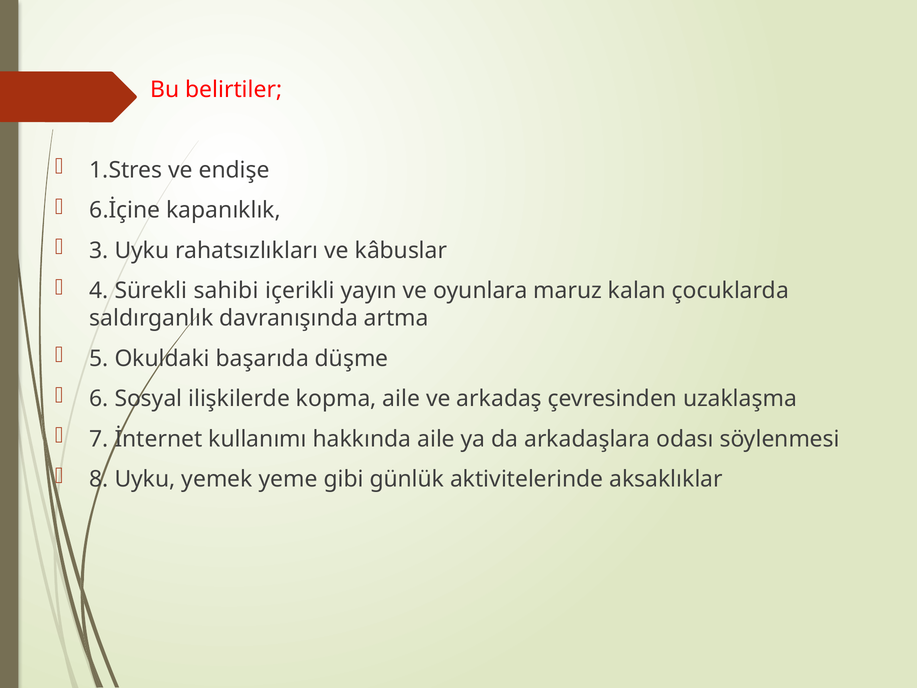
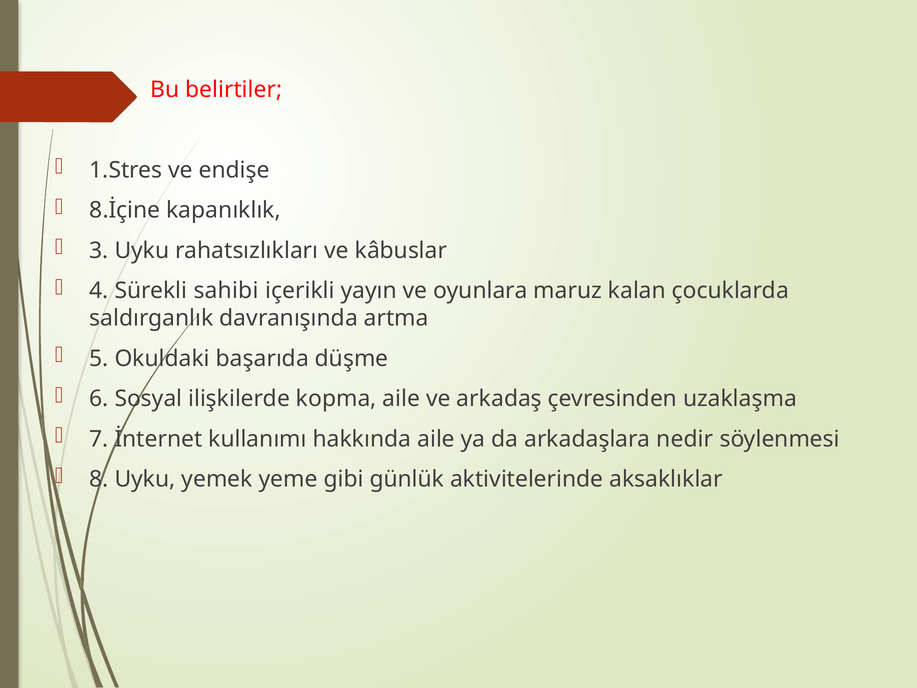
6.İçine: 6.İçine -> 8.İçine (125, 210)
odası: odası -> nedir (685, 439)
